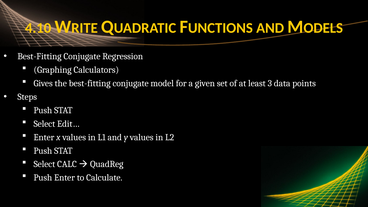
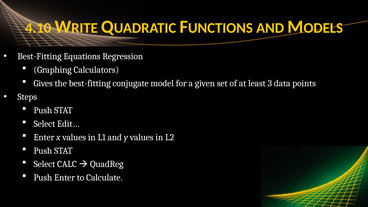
Conjugate: Conjugate -> Equations (82, 56)
